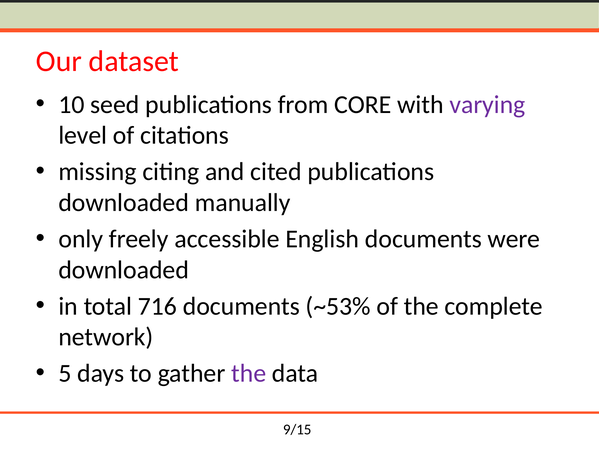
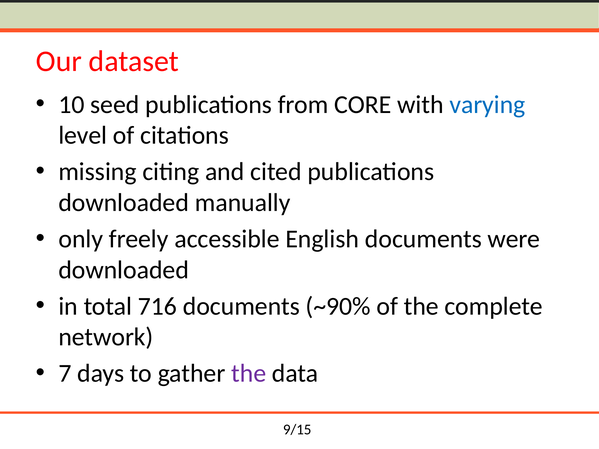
varying colour: purple -> blue (487, 105)
~53%: ~53% -> ~90% (338, 306)
5: 5 -> 7 (65, 374)
